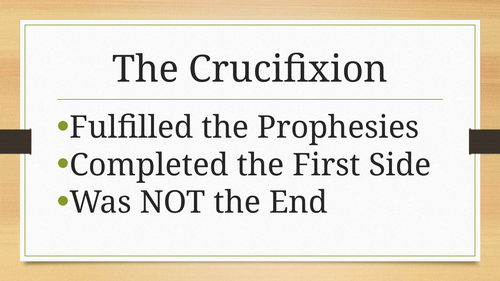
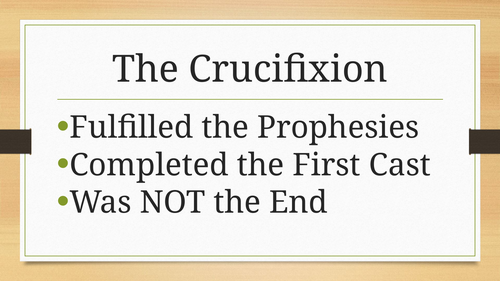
Side: Side -> Cast (400, 165)
